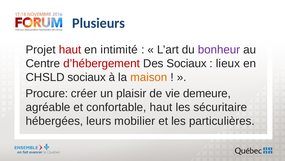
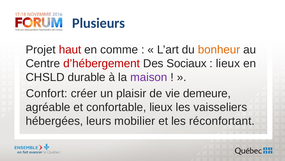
intimité: intimité -> comme (119, 49)
bonheur colour: purple -> orange (219, 49)
CHSLD sociaux: sociaux -> durable (87, 77)
maison colour: orange -> purple (149, 77)
Procure: Procure -> Confort (47, 93)
confortable haut: haut -> lieux (161, 107)
sécuritaire: sécuritaire -> vaisseliers (220, 107)
particulières: particulières -> réconfortant (222, 121)
